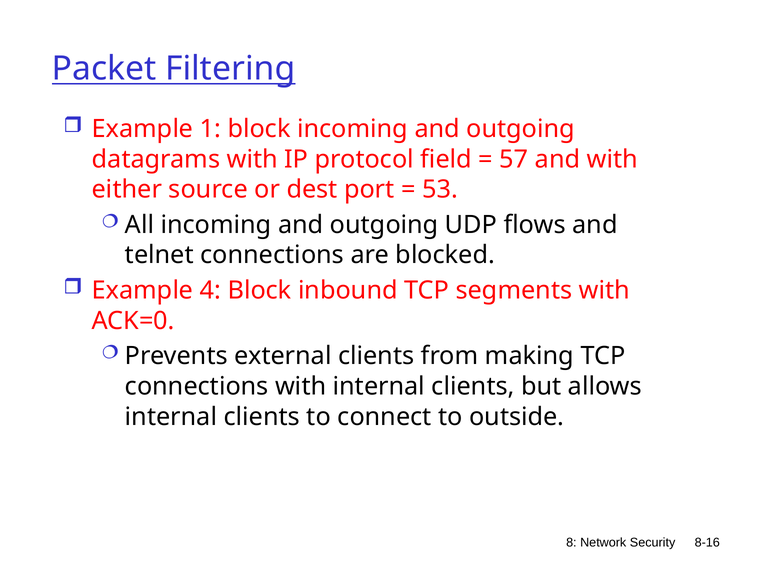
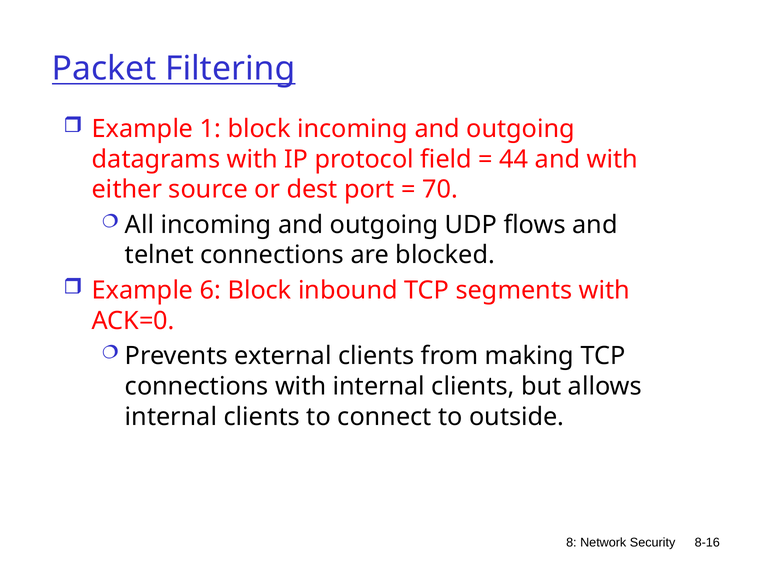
57: 57 -> 44 (514, 159)
53: 53 -> 70 (440, 190)
4: 4 -> 6 (210, 291)
